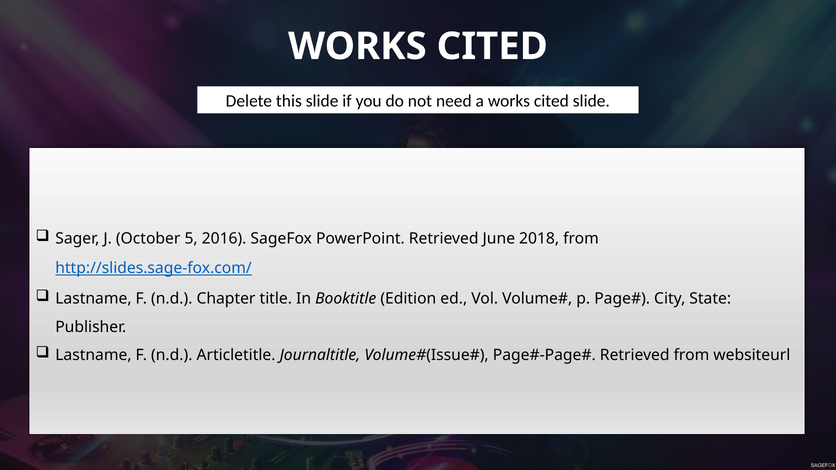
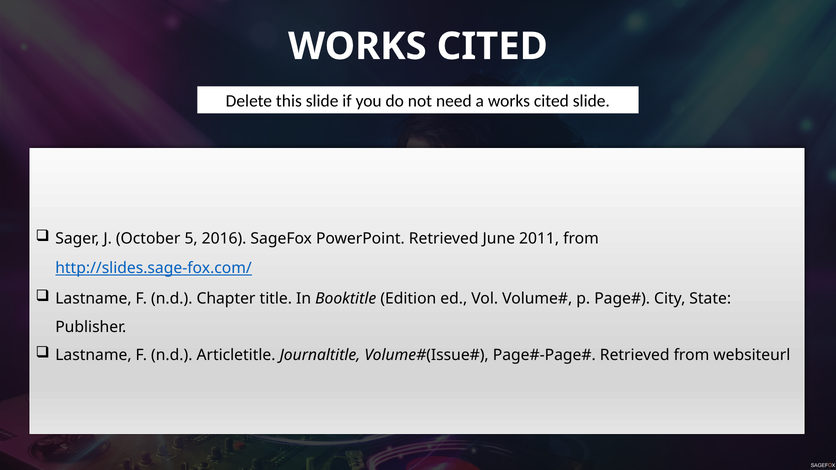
2018: 2018 -> 2011 (539, 239)
